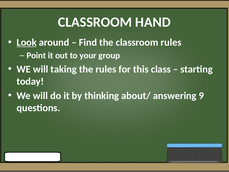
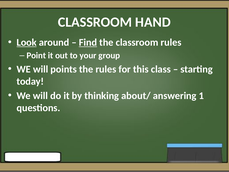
Find underline: none -> present (88, 42)
taking: taking -> points (64, 69)
9: 9 -> 1 (201, 96)
